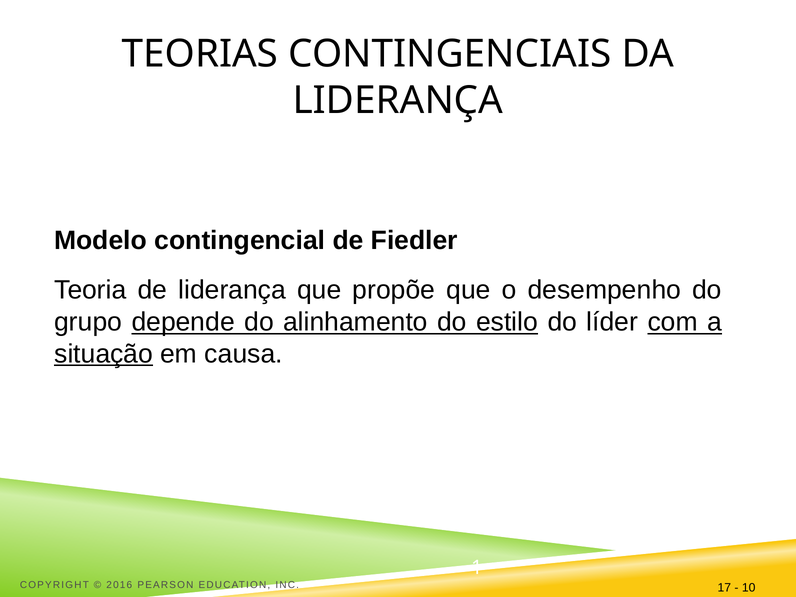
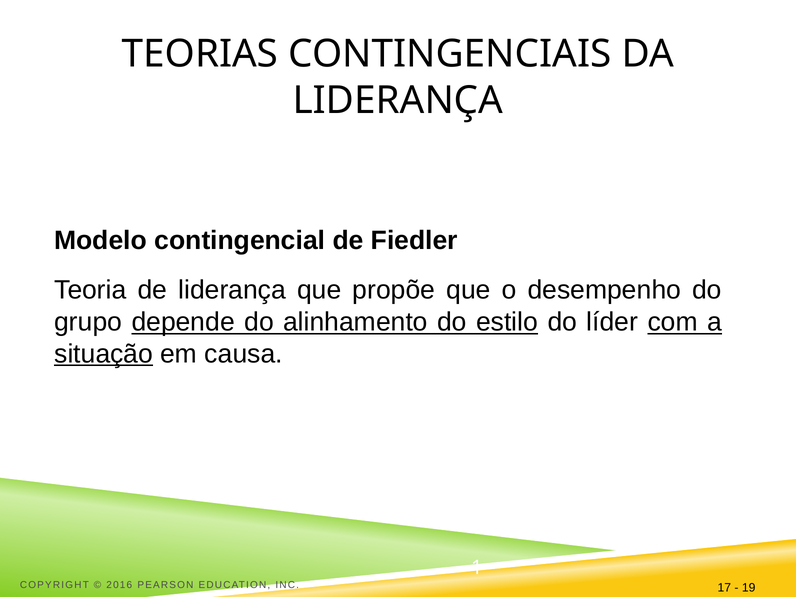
10: 10 -> 19 (749, 588)
